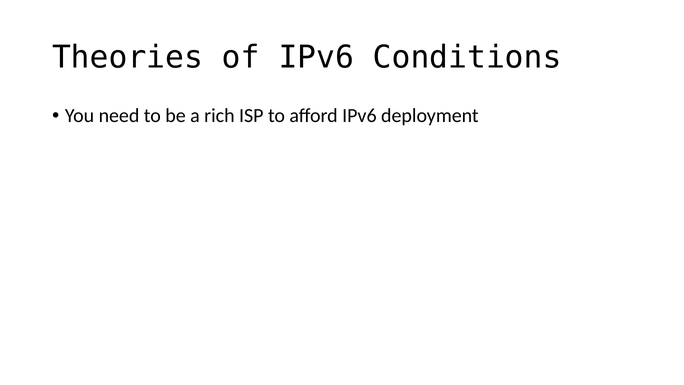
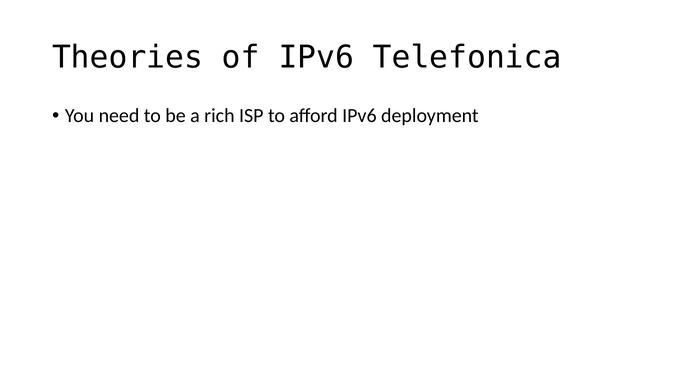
Conditions: Conditions -> Telefonica (467, 57)
